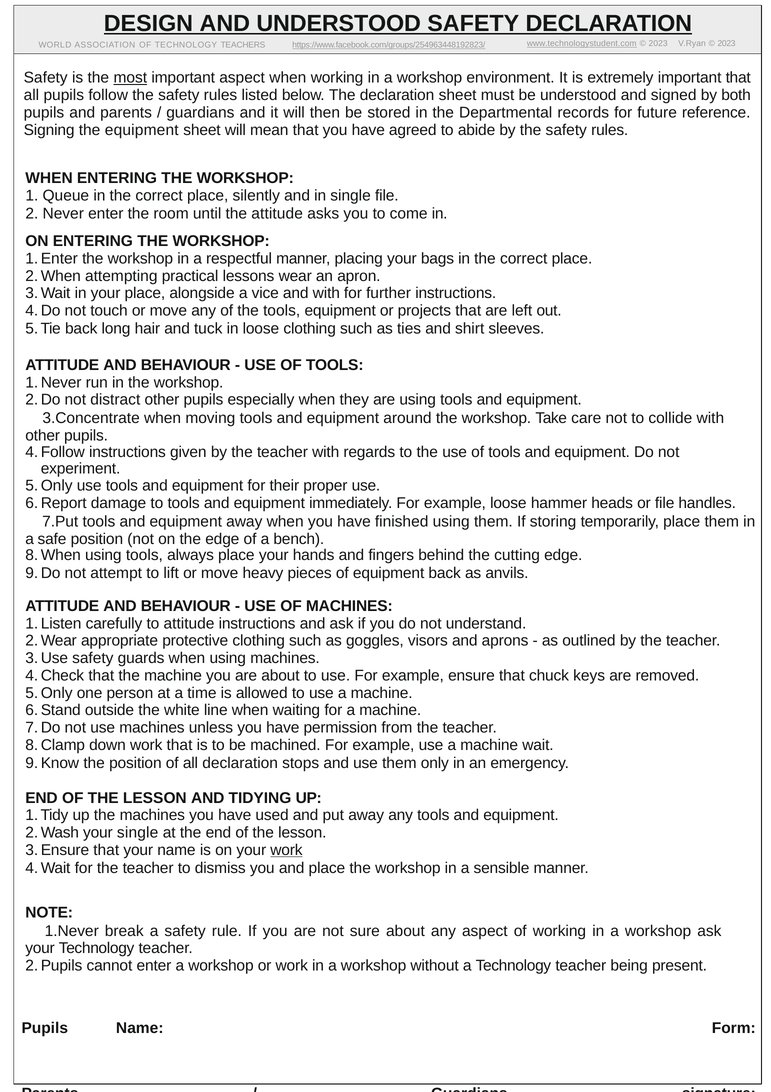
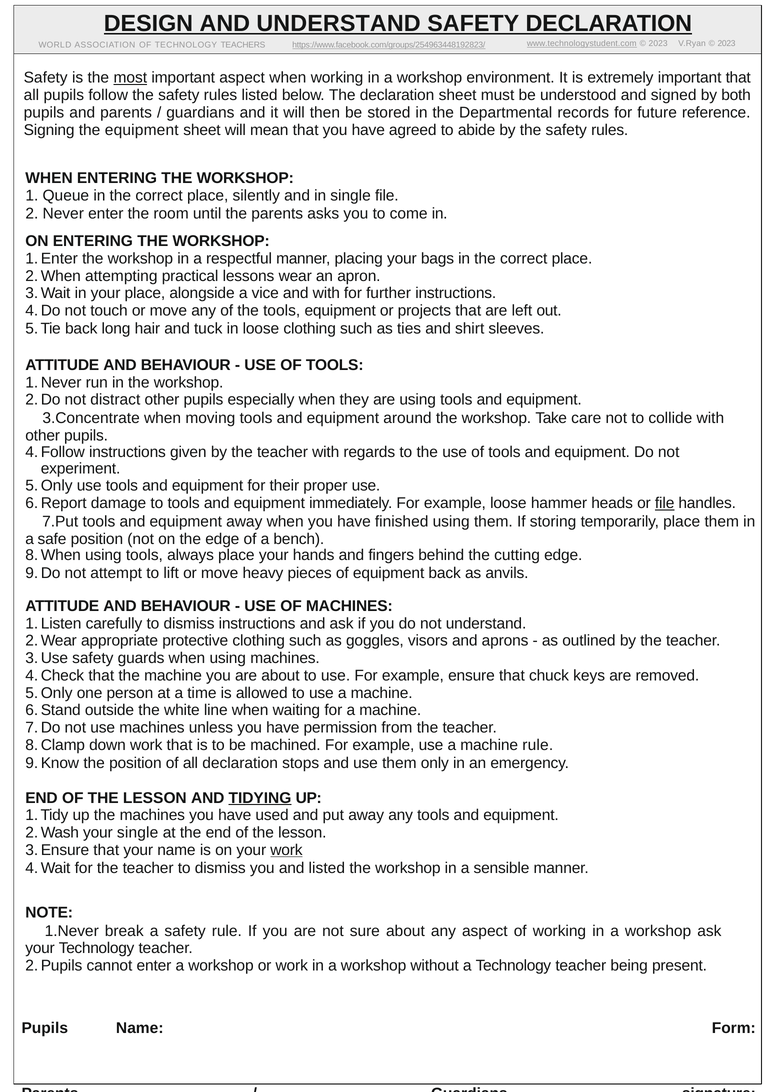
AND UNDERSTOOD: UNDERSTOOD -> UNDERSTAND (339, 23)
the attitude: attitude -> parents (277, 213)
file underline: none -> present (665, 503)
carefully to attitude: attitude -> dismiss (189, 623)
machine wait: wait -> rule (538, 744)
TIDYING underline: none -> present (260, 797)
and place: place -> listed (327, 867)
